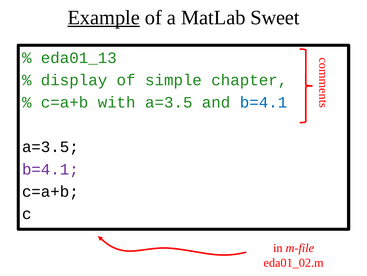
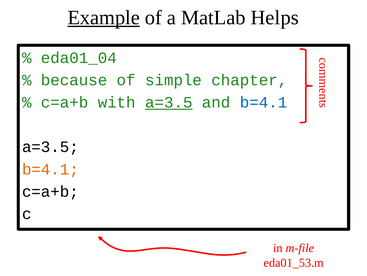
Sweet: Sweet -> Helps (275, 18)
eda01_13: eda01_13 -> eda01_04 (79, 58)
display: display -> because (74, 80)
a=3.5 underline: none -> present (169, 102)
b=4.1 colour: purple -> orange (50, 169)
eda01_02.m: eda01_02.m -> eda01_53.m (294, 262)
